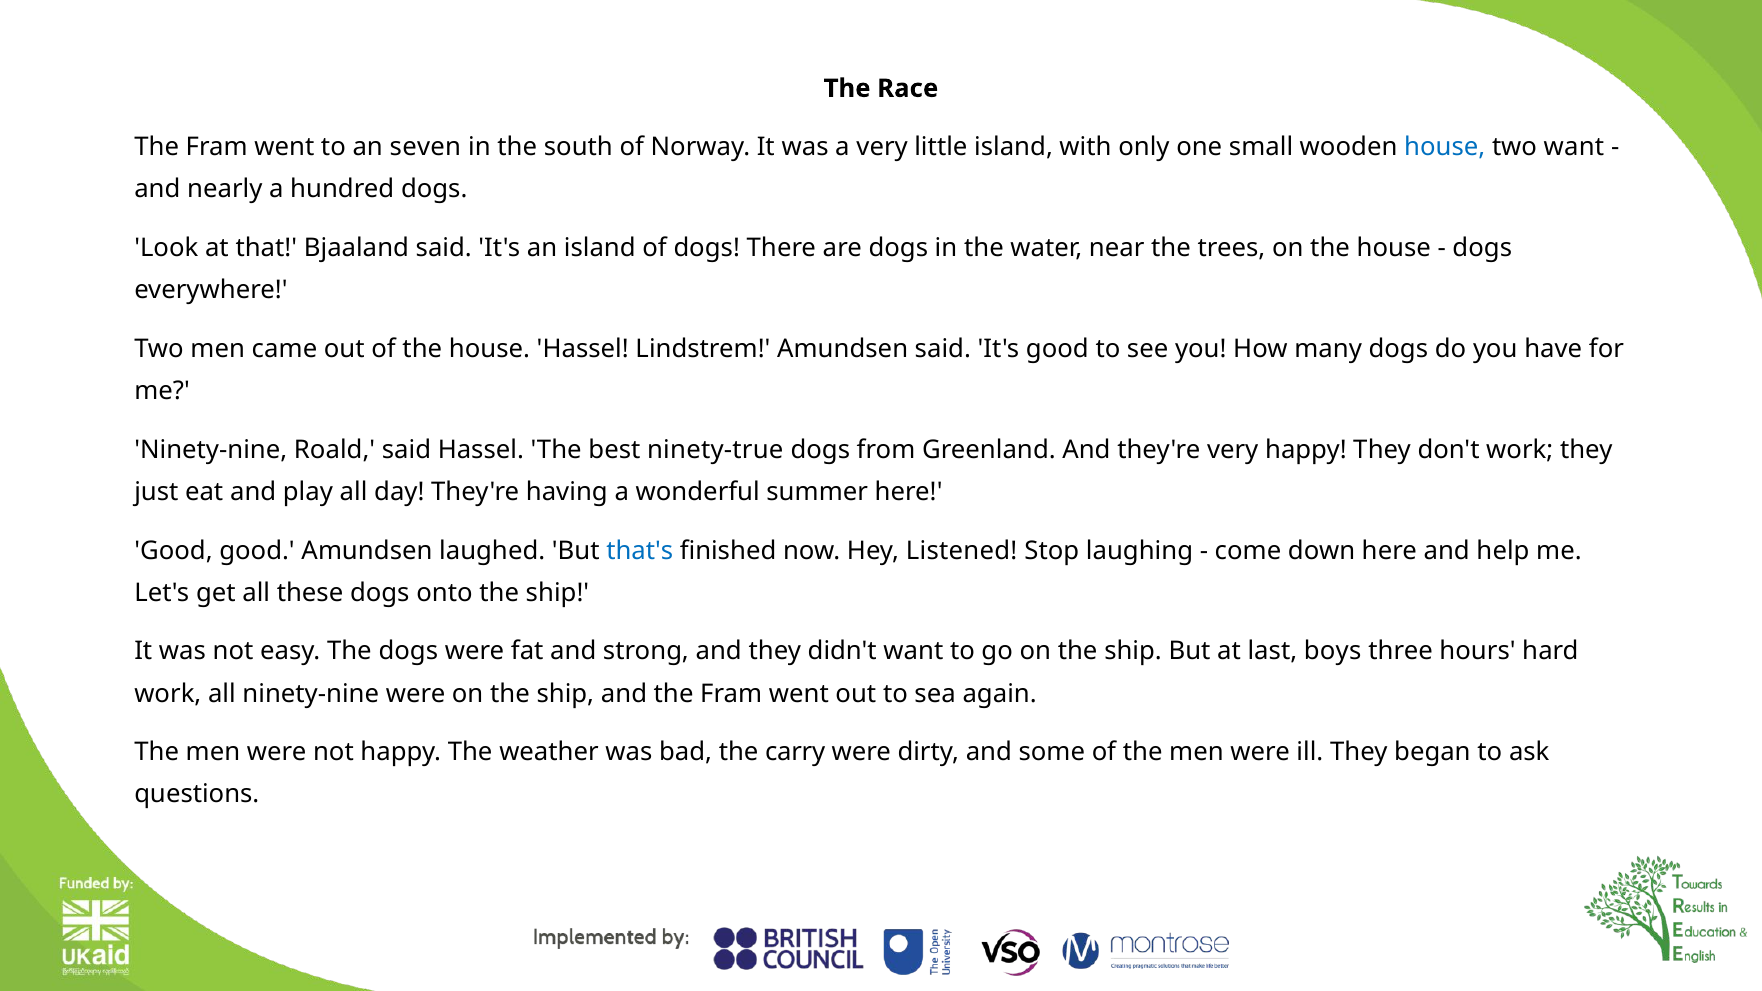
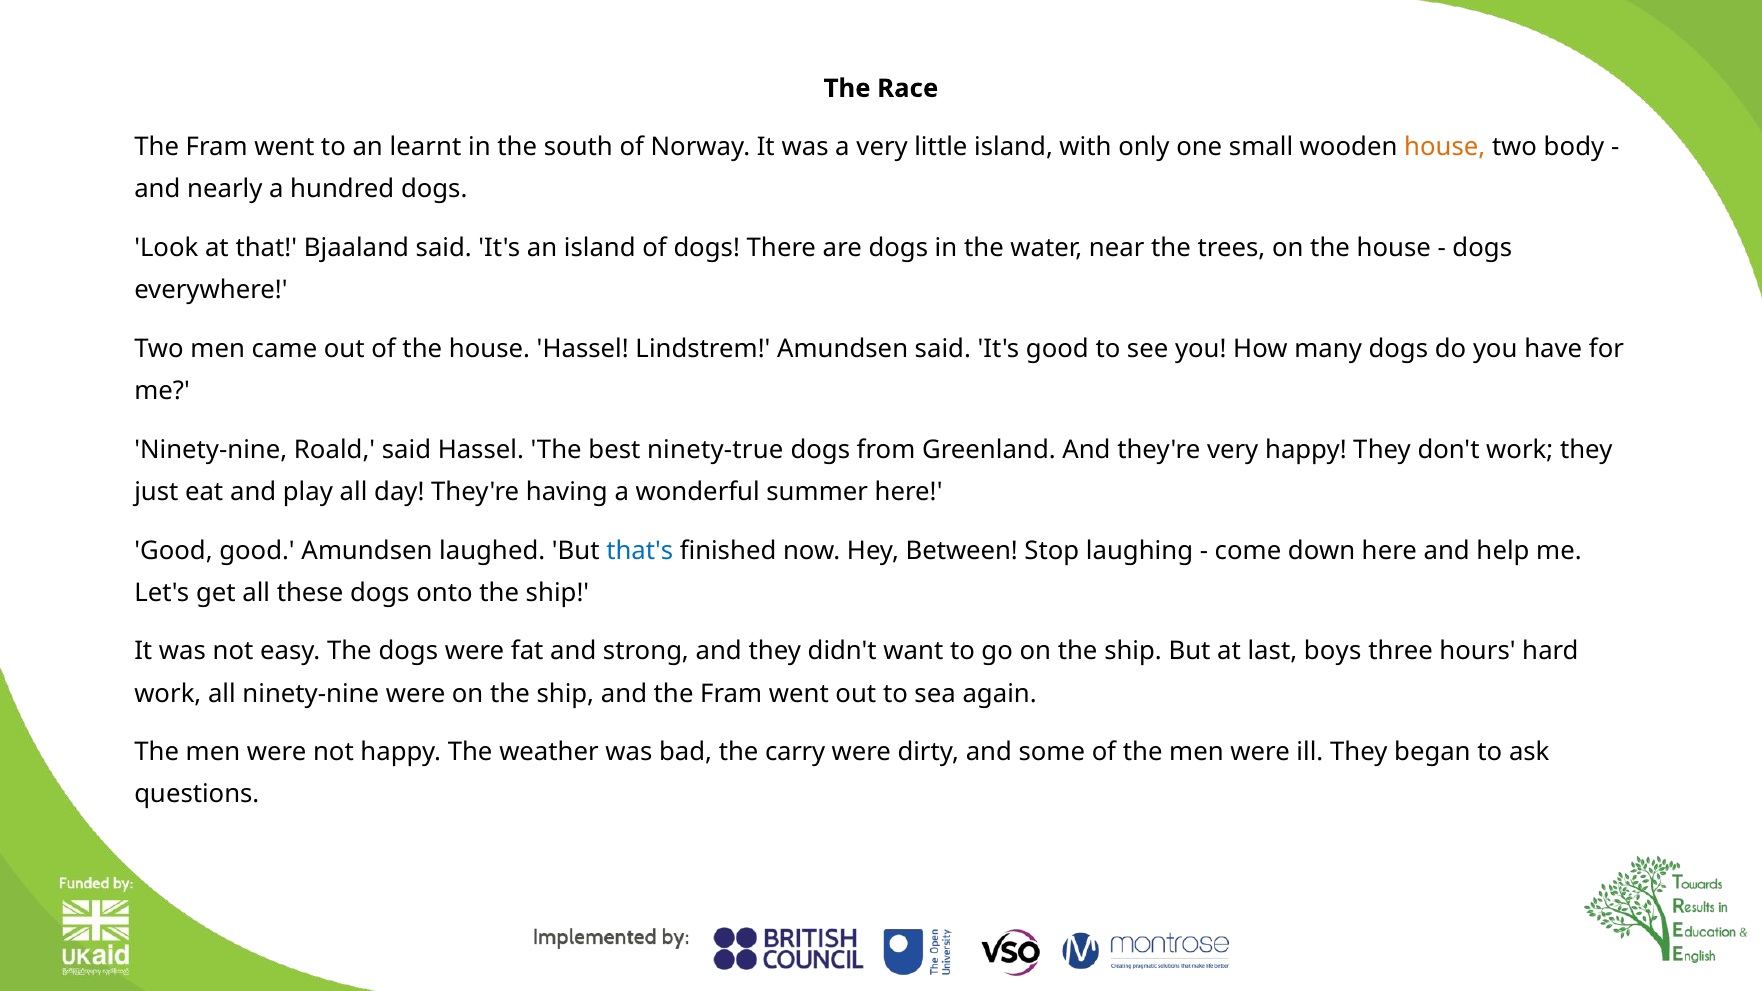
seven: seven -> learnt (425, 147)
house colour: blue -> orange (1445, 147)
two want: want -> body (1574, 147)
Listened: Listened -> Between (962, 551)
